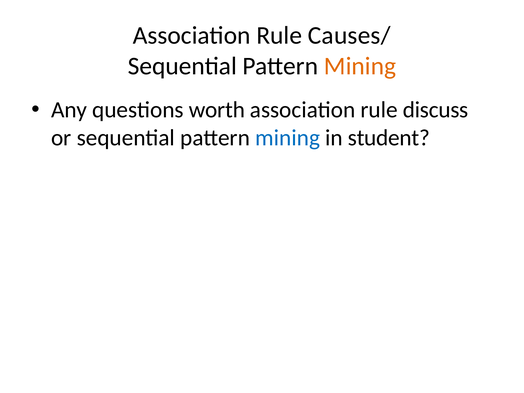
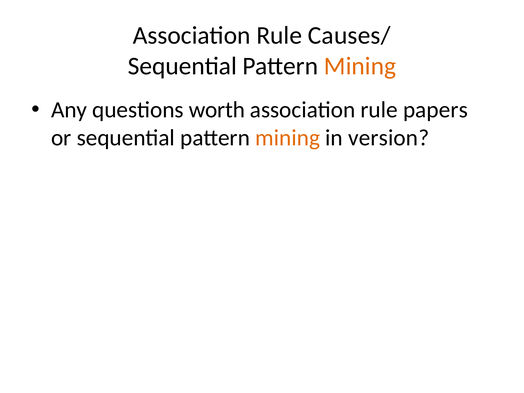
discuss: discuss -> papers (435, 110)
mining colour: blue -> orange (288, 138)
student: student -> version (389, 138)
